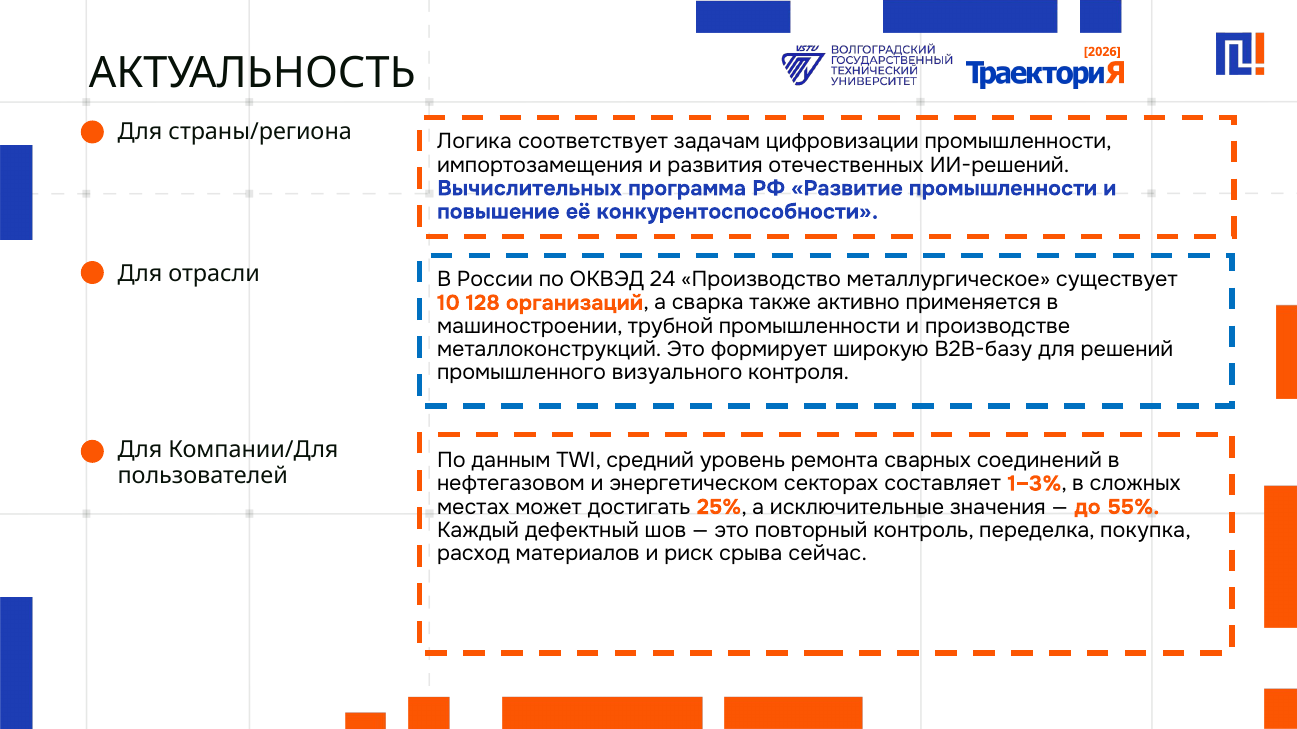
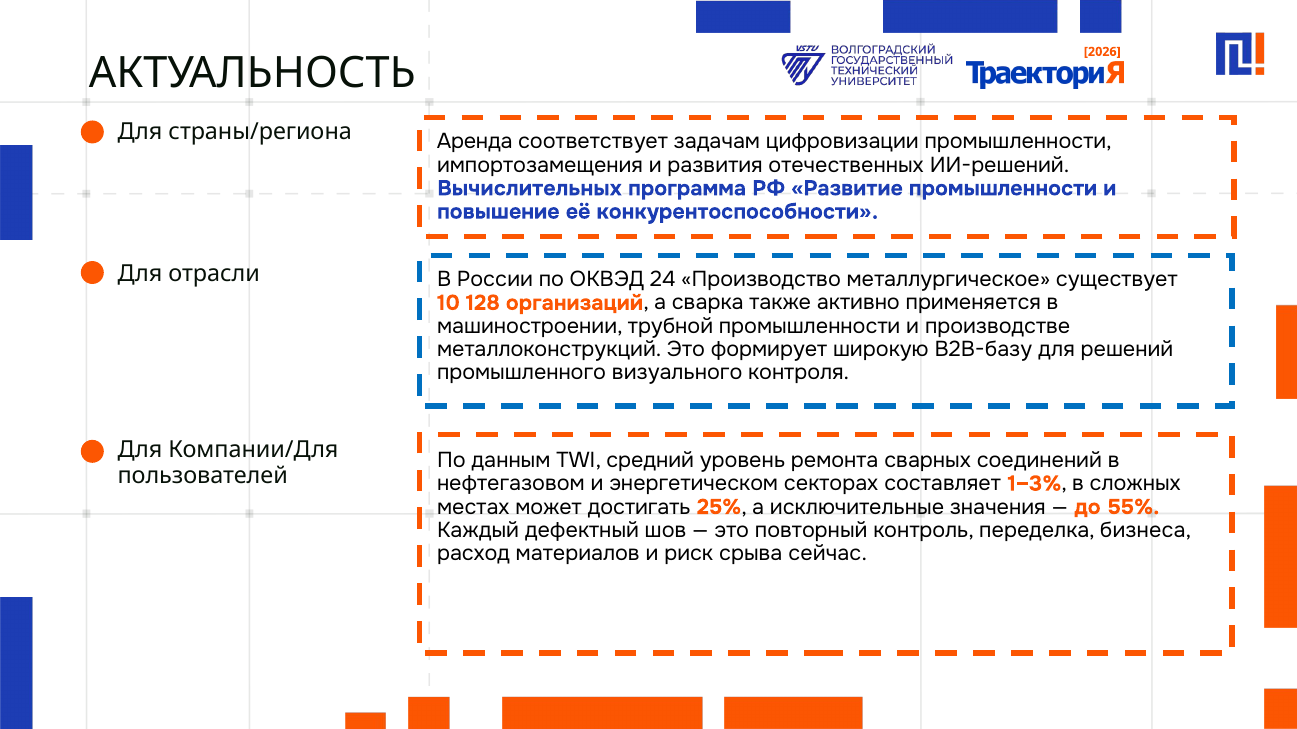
Логика: Логика -> Аренда (475, 142)
покупка: покупка -> бизнеса (1146, 531)
